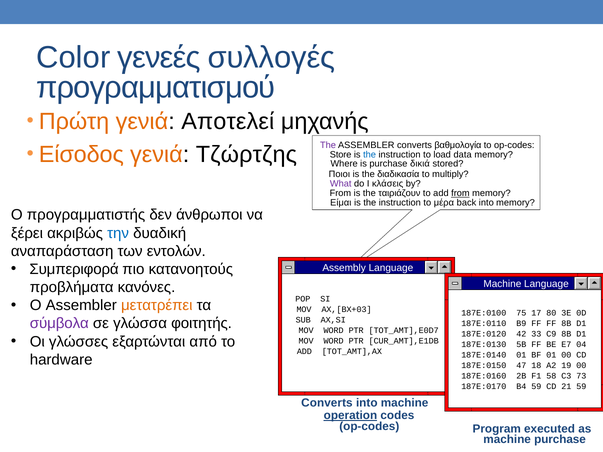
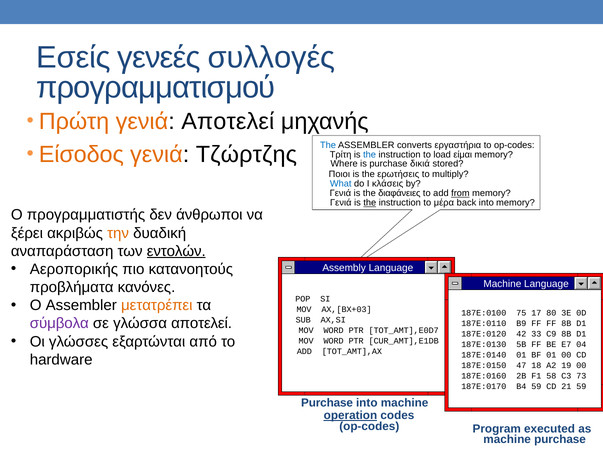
Color: Color -> Εσείς (73, 58)
The colour: purple -> blue (328, 145)
βαθμολογία: βαθμολογία -> εργαστήρια (458, 145)
Store: Store -> Τρίτη (341, 155)
data: data -> είμαι (463, 155)
διαδικασία: διαδικασία -> ερωτήσεις (398, 174)
What colour: purple -> blue (341, 184)
From: From -> Γενιά (340, 193)
ταιριάζουν: ταιριάζουν -> διαφάνειες (399, 193)
Είμαι: Είμαι -> Γενιά (341, 203)
the underline: none -> present (370, 203)
την colour: blue -> orange (118, 233)
εντολών underline: none -> present (176, 251)
Συμπεριφορά: Συμπεριφορά -> Αεροπορικής (74, 269)
γλώσσα φοιτητής: φοιτητής -> αποτελεί (202, 324)
Converts: Converts -> Purchase (327, 403)
